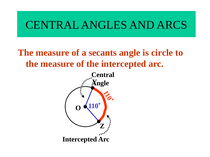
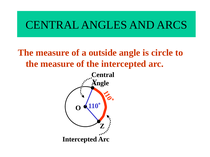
secants: secants -> outside (103, 53)
